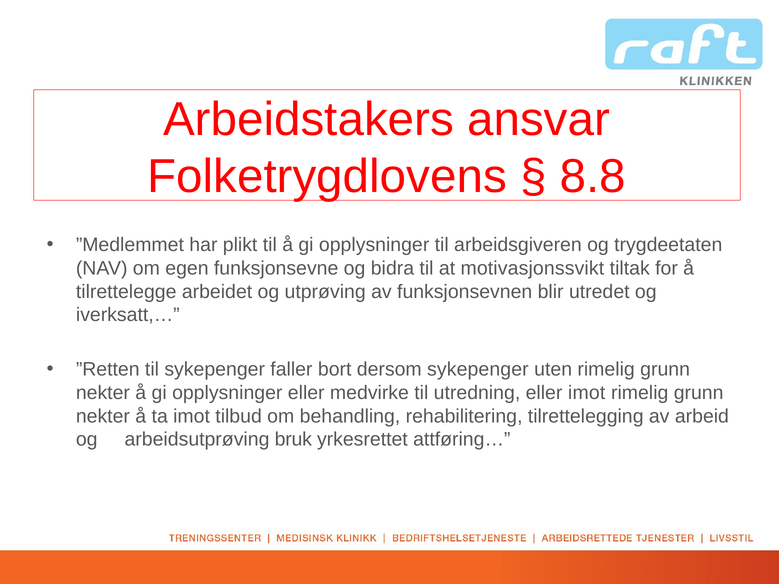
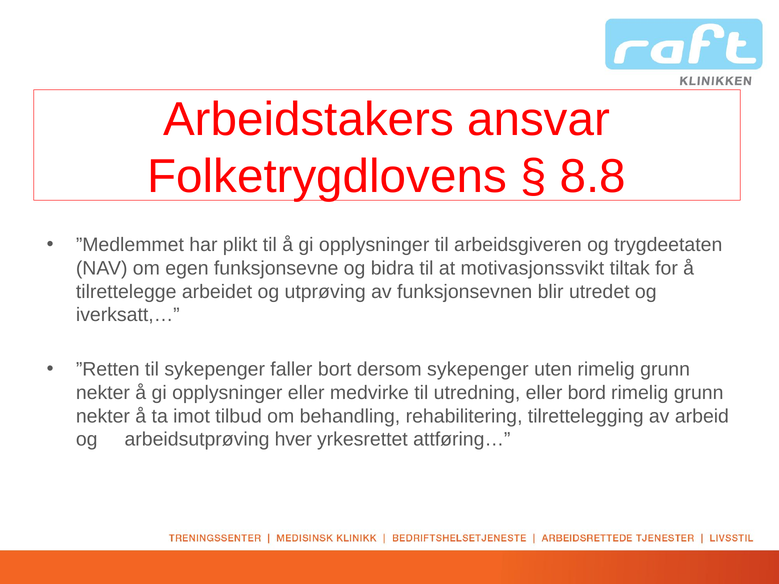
eller imot: imot -> bord (587, 393)
bruk: bruk -> hver (293, 440)
